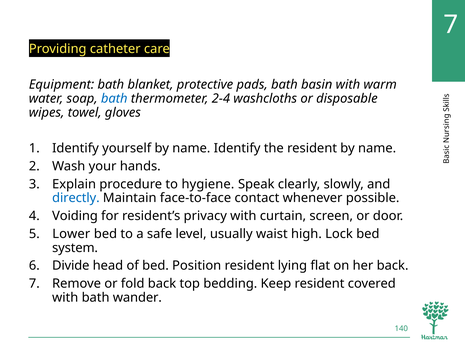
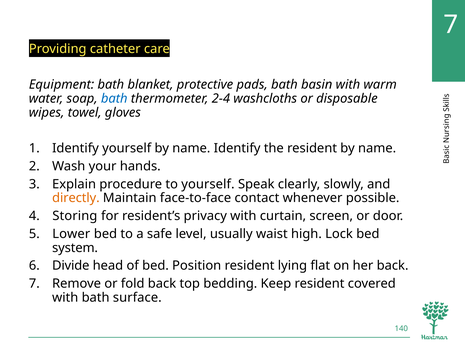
to hygiene: hygiene -> yourself (208, 184)
directly colour: blue -> orange (76, 198)
Voiding: Voiding -> Storing (75, 216)
wander: wander -> surface (137, 297)
